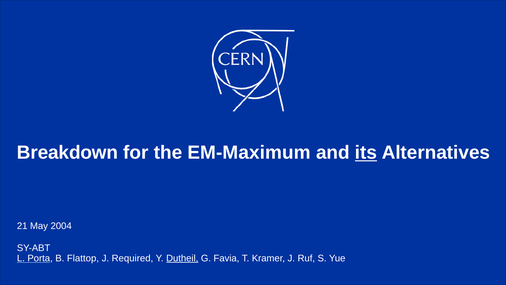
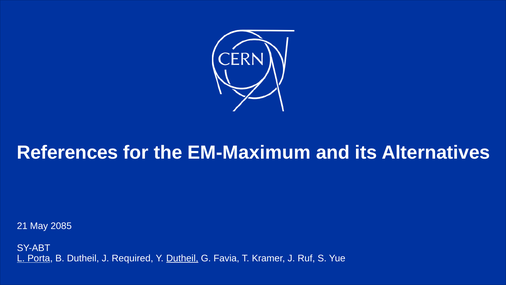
Breakdown: Breakdown -> References (68, 152)
its underline: present -> none (366, 152)
2004: 2004 -> 2085 (61, 226)
B Flattop: Flattop -> Dutheil (83, 258)
